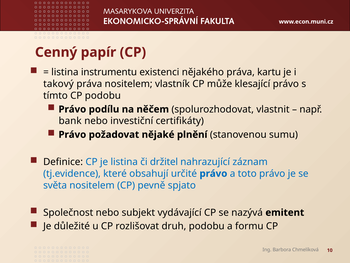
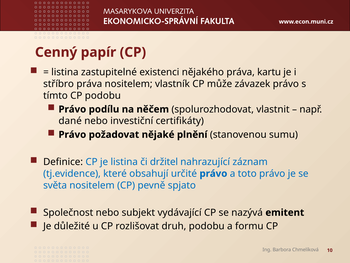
instrumentu: instrumentu -> zastupitelné (109, 72)
takový: takový -> stříbro (59, 84)
klesající: klesající -> závazek (252, 84)
bank: bank -> dané (70, 121)
